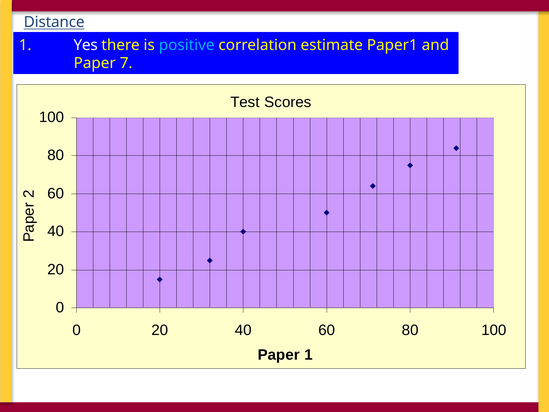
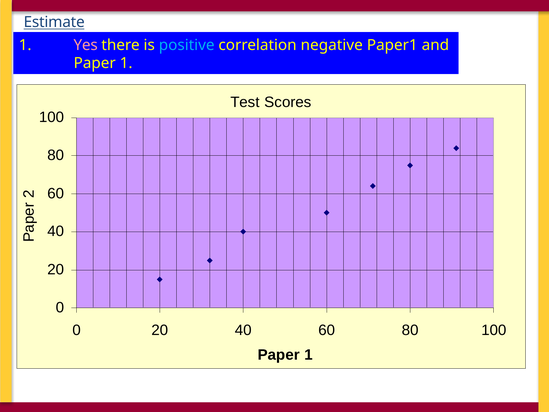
Distance: Distance -> Estimate (54, 22)
Yes colour: white -> pink (86, 45)
estimate: estimate -> negative (332, 45)
7: 7 -> 1 (126, 63)
